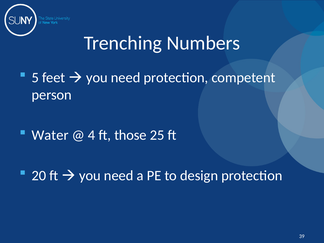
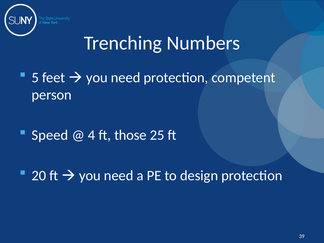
Water: Water -> Speed (50, 135)
